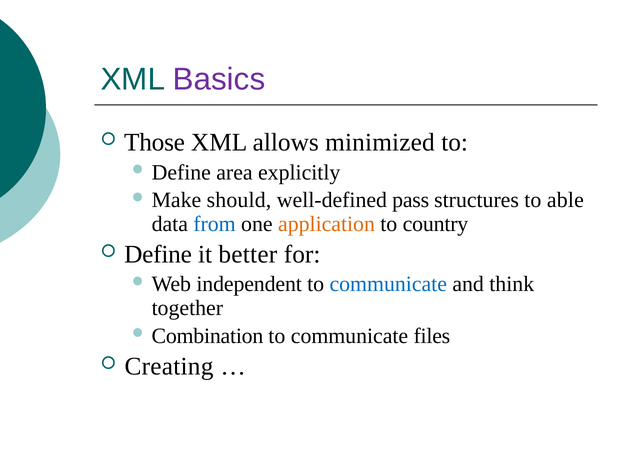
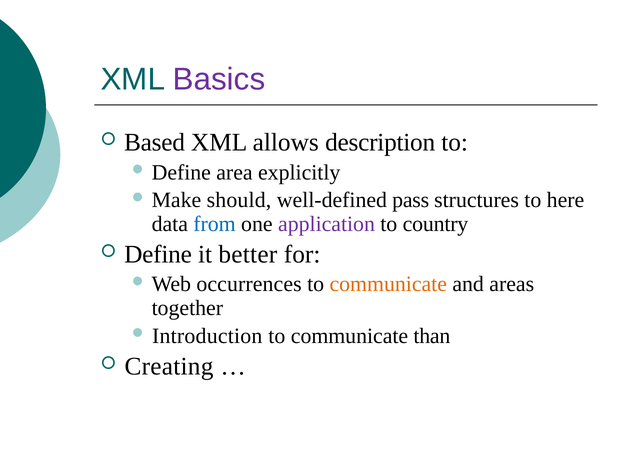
Those: Those -> Based (155, 142)
minimized: minimized -> description (380, 142)
able: able -> here (566, 200)
application colour: orange -> purple (327, 224)
independent: independent -> occurrences (249, 284)
communicate colour: blue -> orange (388, 284)
think: think -> areas (512, 284)
Combination: Combination -> Introduction (207, 336)
files: files -> than (432, 336)
